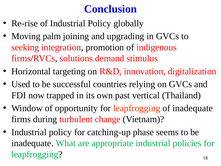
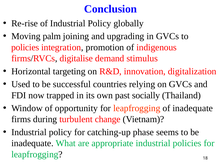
seeking: seeking -> policies (25, 47)
solutions: solutions -> digitalise (76, 58)
vertical: vertical -> socially (146, 95)
